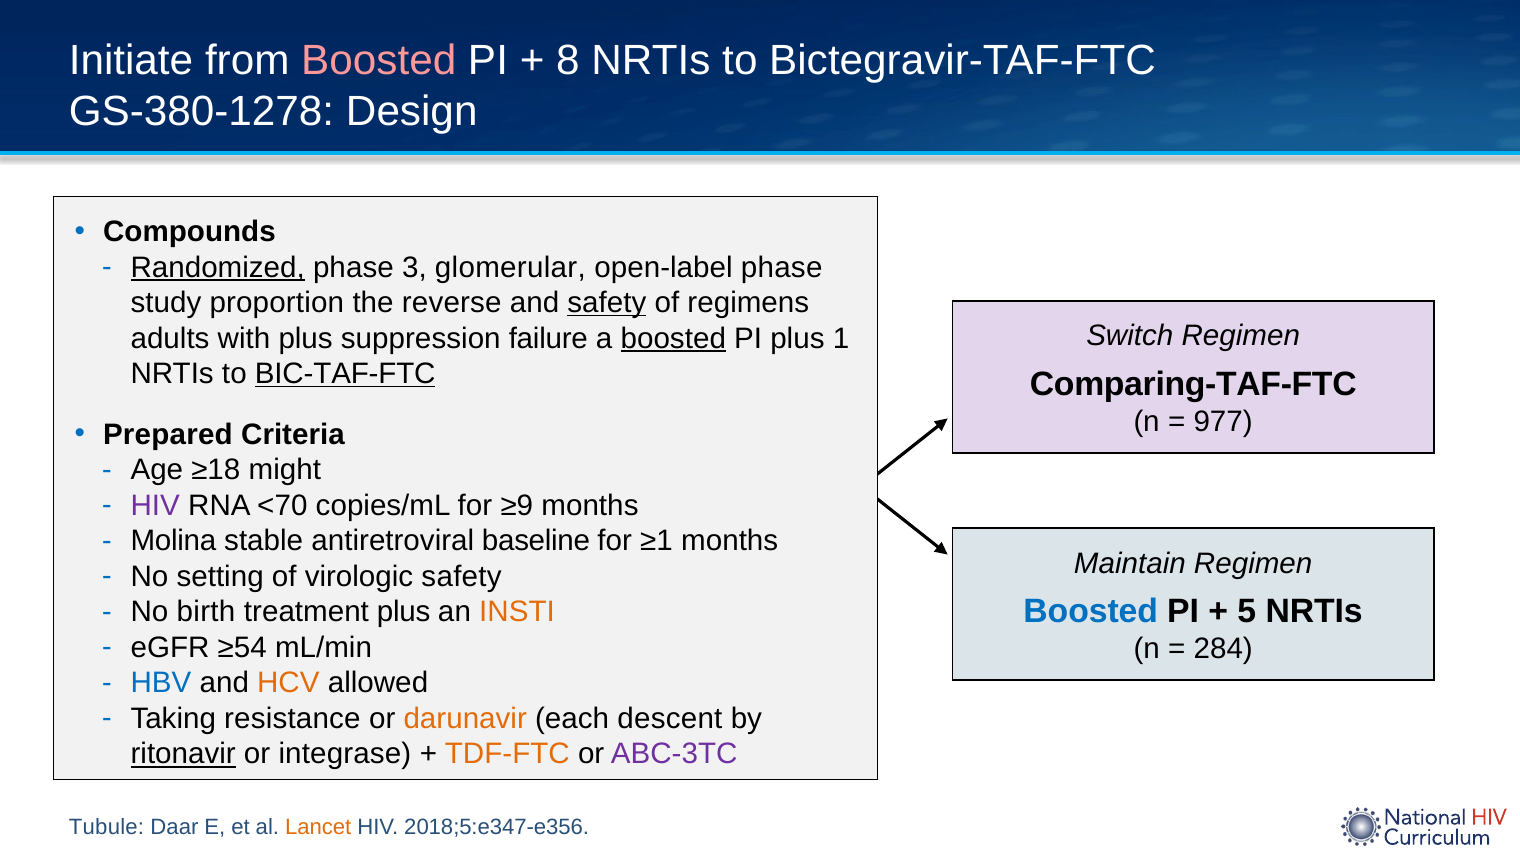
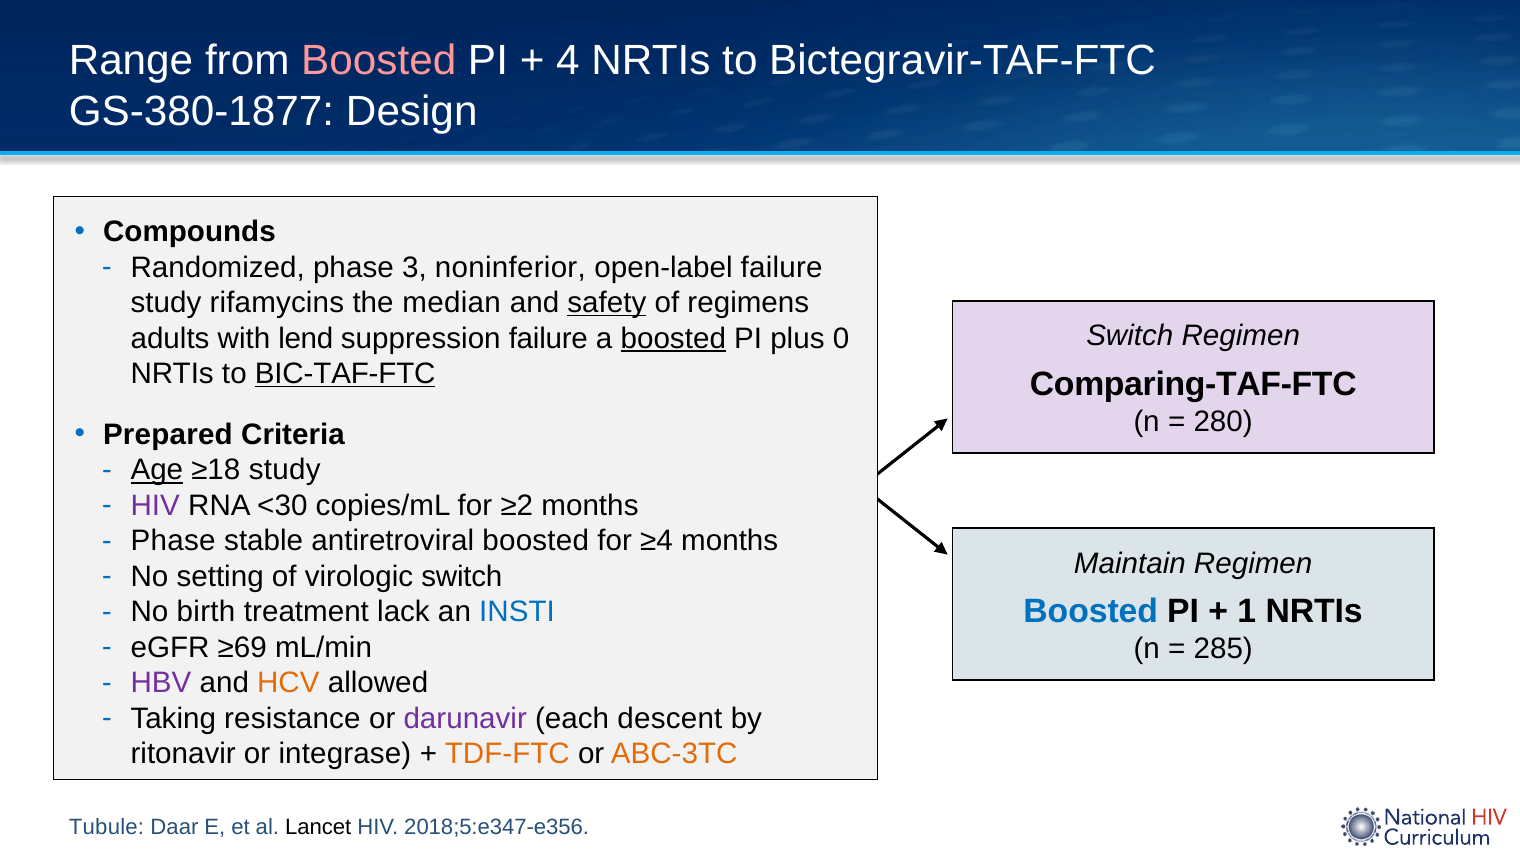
Initiate: Initiate -> Range (131, 60)
8: 8 -> 4 (568, 60)
GS-380-1278: GS-380-1278 -> GS-380-1877 (201, 111)
Randomized underline: present -> none (218, 267)
glomerular: glomerular -> noninferior (510, 267)
open-label phase: phase -> failure (782, 267)
proportion: proportion -> rifamycins (277, 303)
reverse: reverse -> median (452, 303)
with plus: plus -> lend (306, 338)
1: 1 -> 0 (841, 338)
977: 977 -> 280 (1223, 422)
Age underline: none -> present (157, 470)
≥18 might: might -> study (285, 470)
<70: <70 -> <30 (282, 506)
≥9: ≥9 -> ≥2 (517, 506)
Molina: Molina -> Phase (173, 541)
antiretroviral baseline: baseline -> boosted (536, 541)
≥1: ≥1 -> ≥4 (657, 541)
virologic safety: safety -> switch (462, 577)
5: 5 -> 1 (1247, 611)
treatment plus: plus -> lack (403, 612)
INSTI colour: orange -> blue (517, 612)
284: 284 -> 285 (1223, 649)
≥54: ≥54 -> ≥69 (242, 648)
HBV colour: blue -> purple (161, 683)
darunavir colour: orange -> purple (465, 719)
ritonavir underline: present -> none (183, 754)
ABC-3TC colour: purple -> orange (674, 754)
Lancet colour: orange -> black (318, 827)
